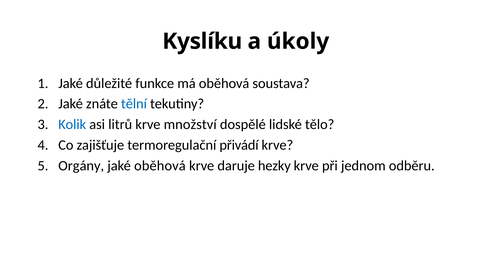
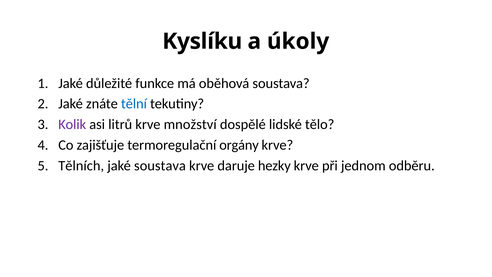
Kolik colour: blue -> purple (72, 124)
přivádí: přivádí -> orgány (239, 145)
Orgány: Orgány -> Tělních (81, 166)
jaké oběhová: oběhová -> soustava (160, 166)
